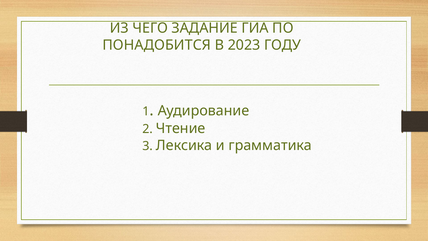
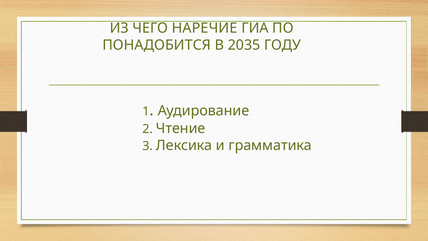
ЗАДАНИЕ: ЗАДАНИЕ -> НАРЕЧИЕ (205, 28)
2023: 2023 -> 2035 (244, 45)
